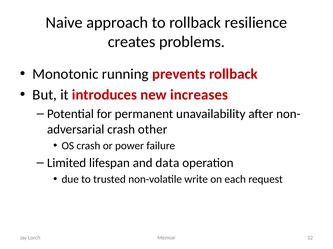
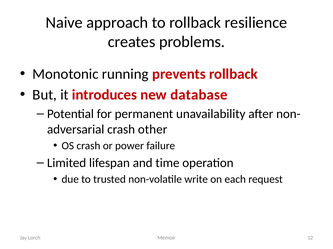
increases: increases -> database (199, 95)
data: data -> time (167, 163)
